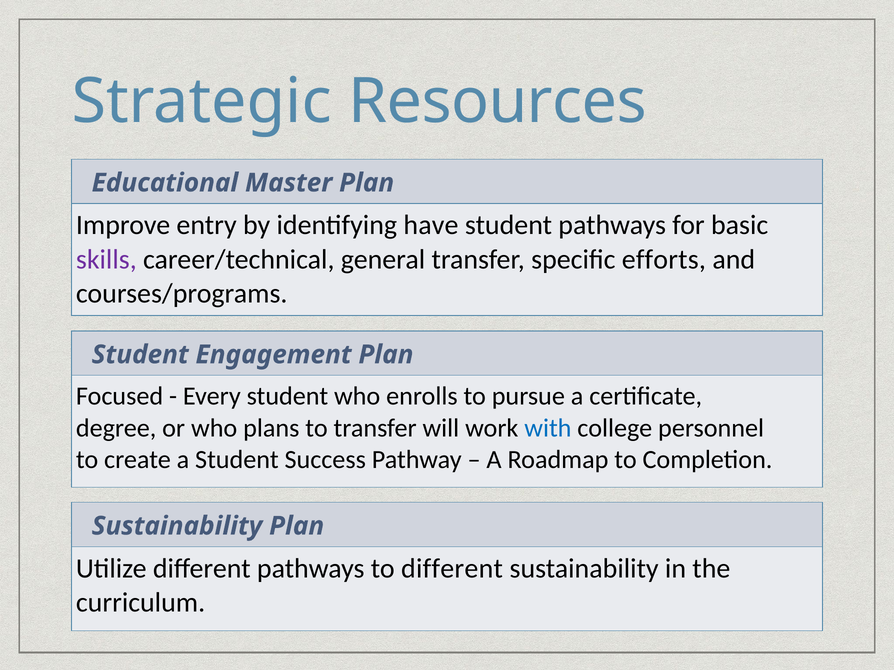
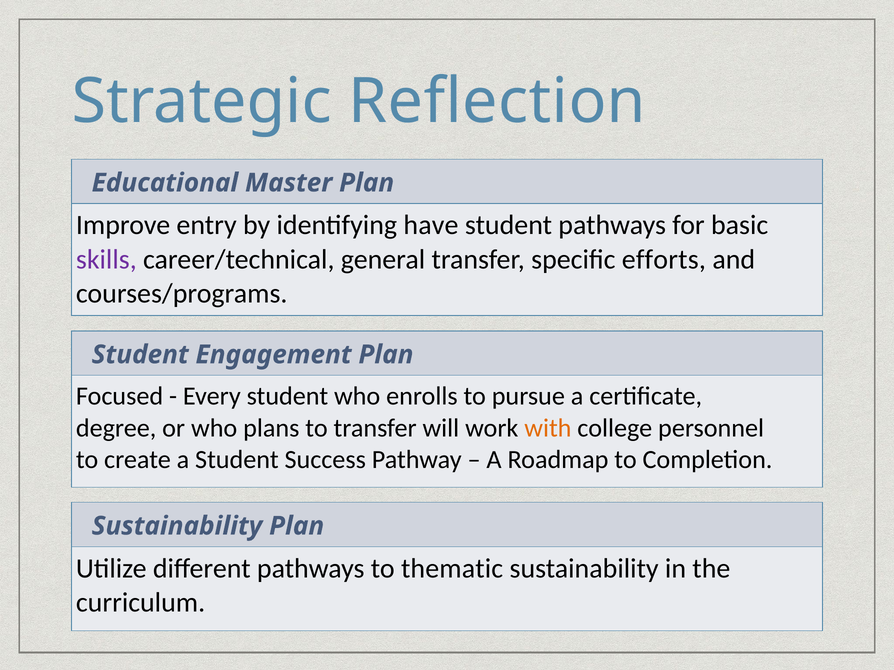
Resources: Resources -> Reflection (497, 102)
with colour: blue -> orange (548, 428)
to different: different -> thematic (452, 569)
